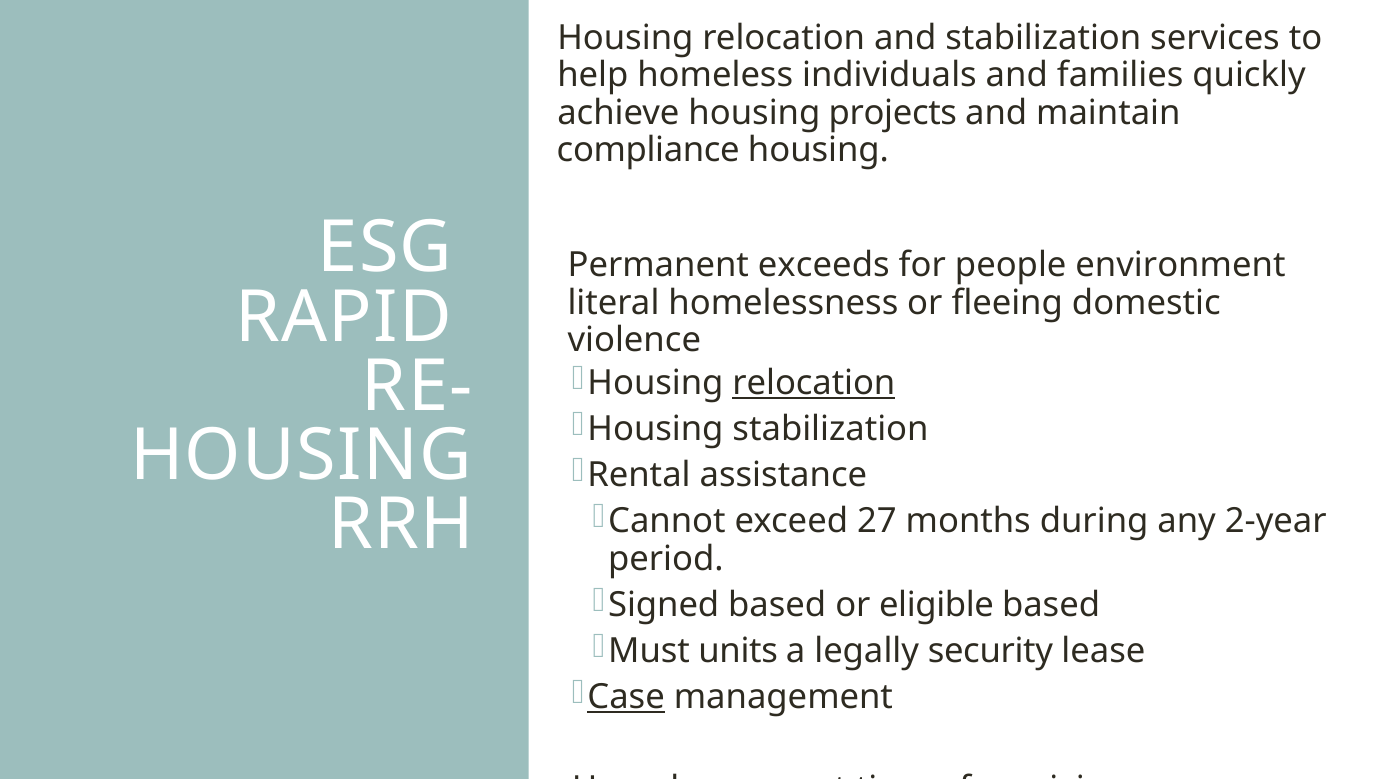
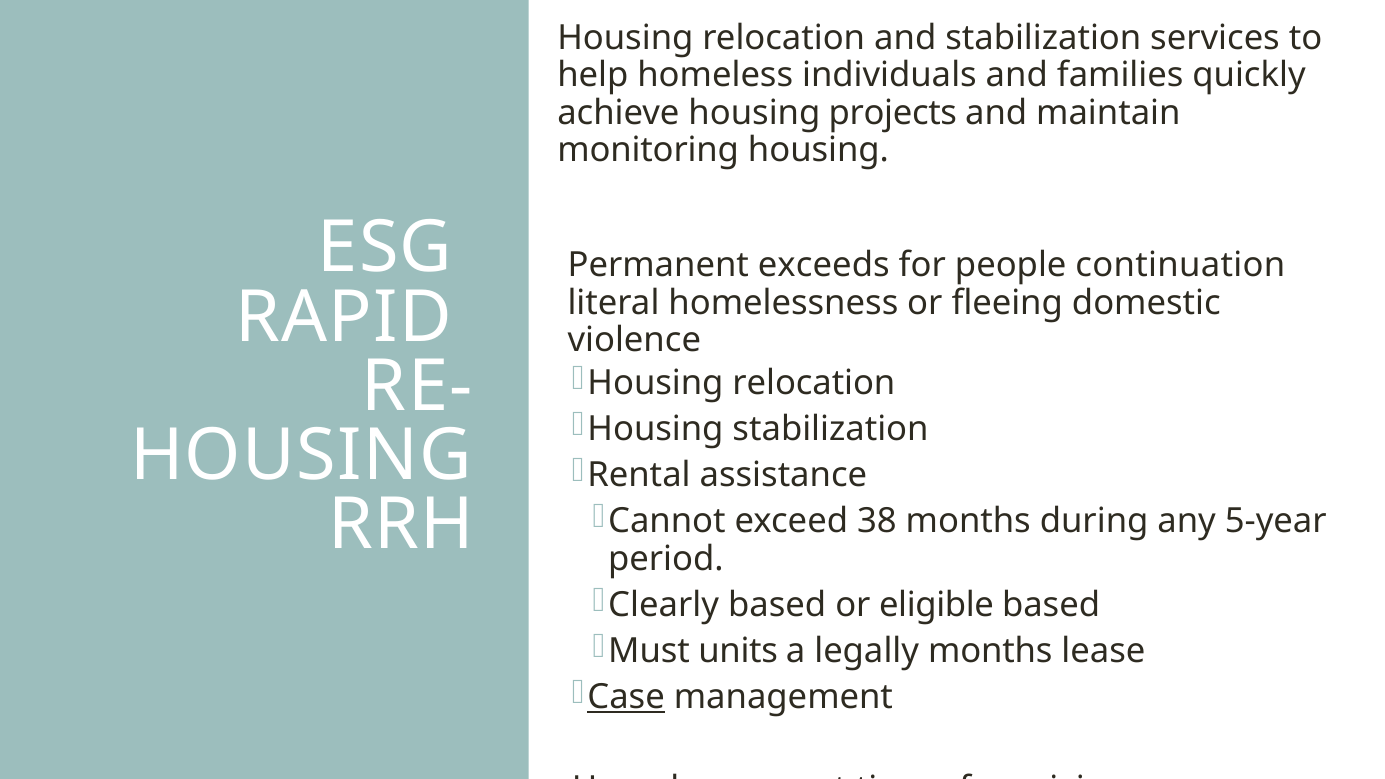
compliance: compliance -> monitoring (648, 150)
environment: environment -> continuation (1180, 265)
relocation underline: present -> none (814, 383)
27: 27 -> 38 (877, 521)
2-year: 2-year -> 5-year (1276, 521)
Signed: Signed -> Clearly (664, 605)
legally security: security -> months (990, 651)
